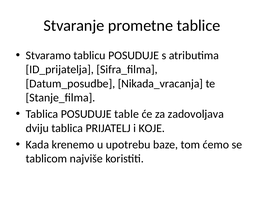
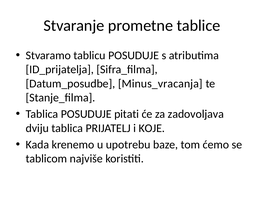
Nikada_vracanja: Nikada_vracanja -> Minus_vracanja (160, 84)
table: table -> pitati (127, 114)
